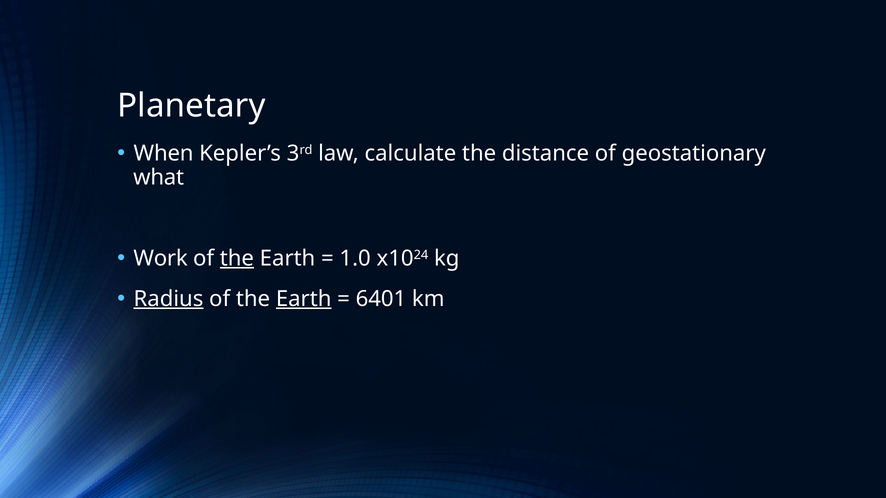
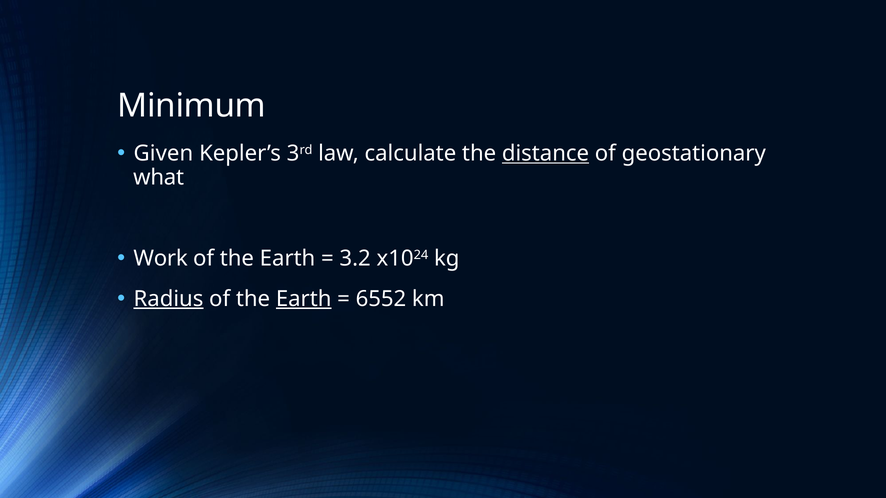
Planetary: Planetary -> Minimum (192, 106)
When: When -> Given (163, 154)
distance underline: none -> present (545, 154)
the underline: present -> none (237, 259)
1.0: 1.0 -> 3.2 (355, 259)
6401: 6401 -> 6552 (381, 299)
